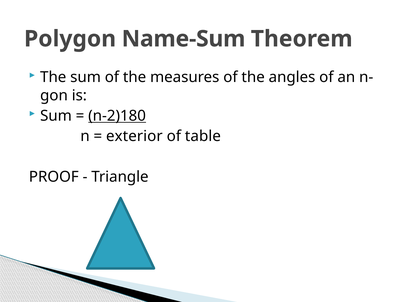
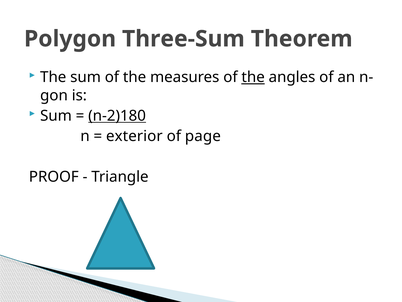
Name-Sum: Name-Sum -> Three-Sum (183, 39)
the underline: none -> present (253, 77)
table: table -> page (203, 136)
